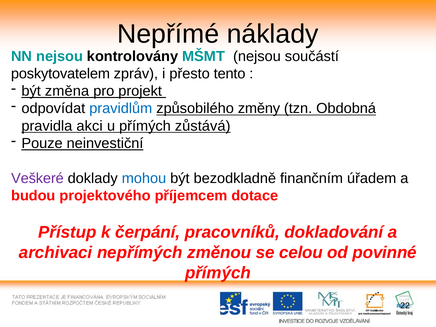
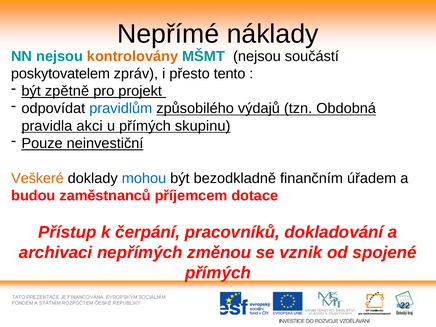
kontrolovány colour: black -> orange (133, 56)
změna: změna -> zpětně (67, 91)
změny: změny -> výdajů (259, 109)
zůstává: zůstává -> skupinu (203, 126)
Veškeré colour: purple -> orange (37, 178)
projektového: projektového -> zaměstnanců (105, 196)
celou: celou -> vznik (301, 253)
povinné: povinné -> spojené (385, 253)
